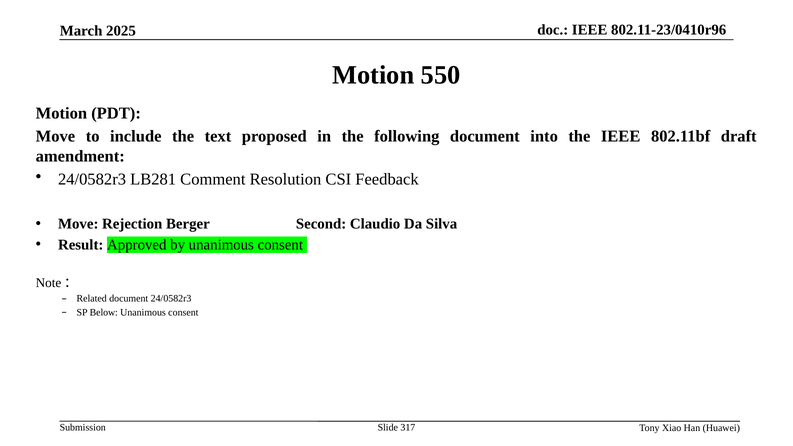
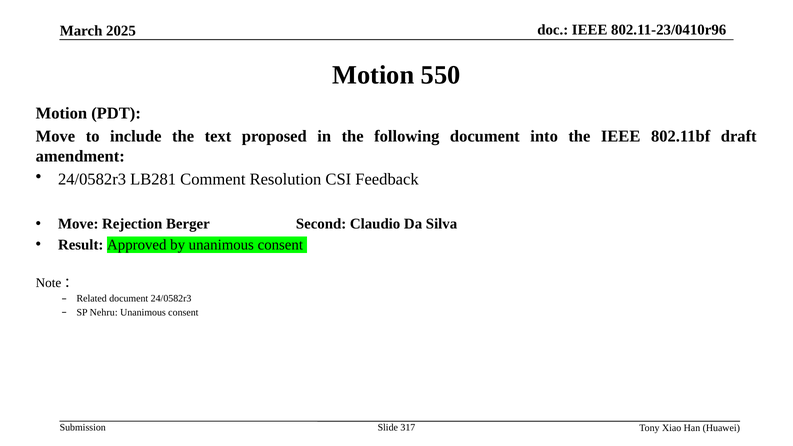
Below: Below -> Nehru (104, 312)
